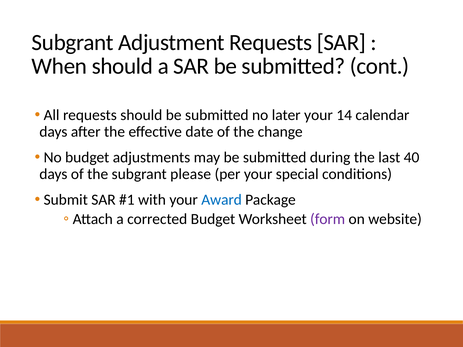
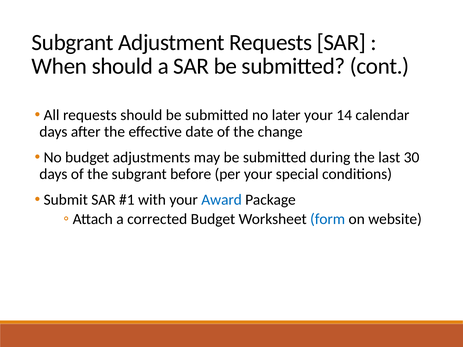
40: 40 -> 30 (412, 158)
please: please -> before (191, 174)
form colour: purple -> blue (328, 219)
